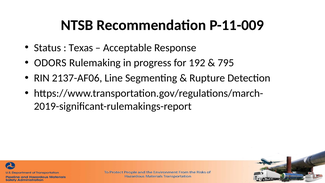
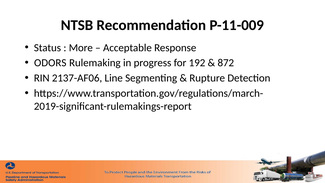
Texas: Texas -> More (81, 48)
795: 795 -> 872 (226, 63)
